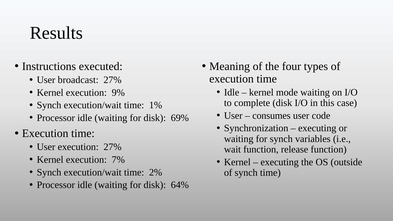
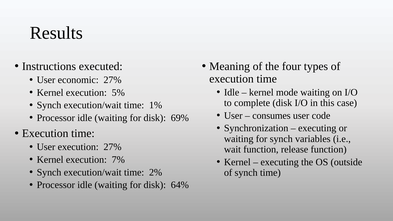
broadcast: broadcast -> economic (78, 80)
9%: 9% -> 5% (118, 93)
